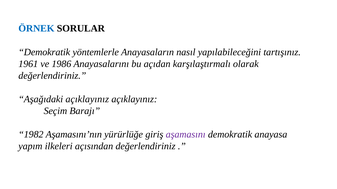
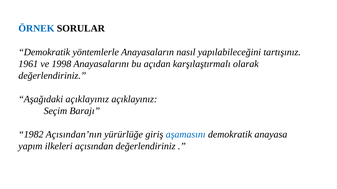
1986: 1986 -> 1998 (61, 64)
Aşamasını’nın: Aşamasını’nın -> Açısından’nın (74, 135)
aşamasını colour: purple -> blue (186, 135)
